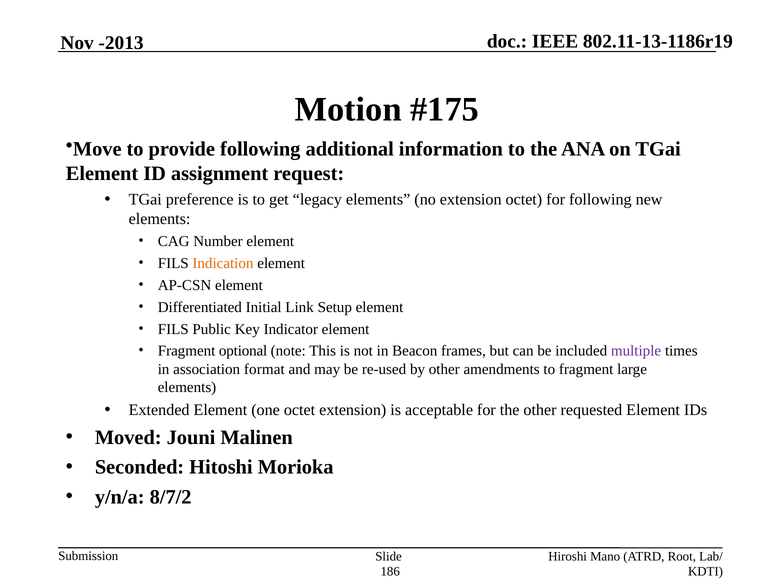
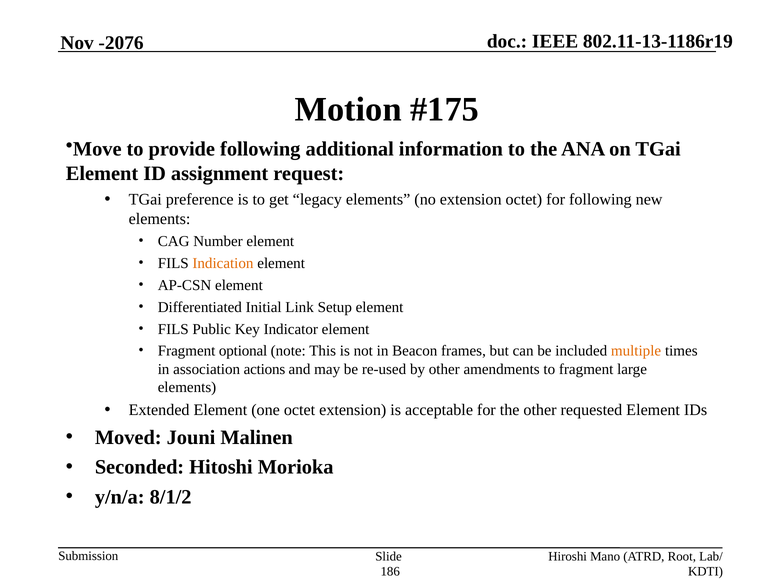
-2013: -2013 -> -2076 (121, 43)
multiple colour: purple -> orange (636, 351)
format: format -> actions (264, 369)
8/7/2: 8/7/2 -> 8/1/2 (171, 497)
